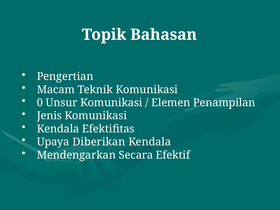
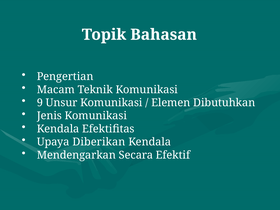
0: 0 -> 9 (40, 103)
Penampilan: Penampilan -> Dibutuhkan (224, 103)
